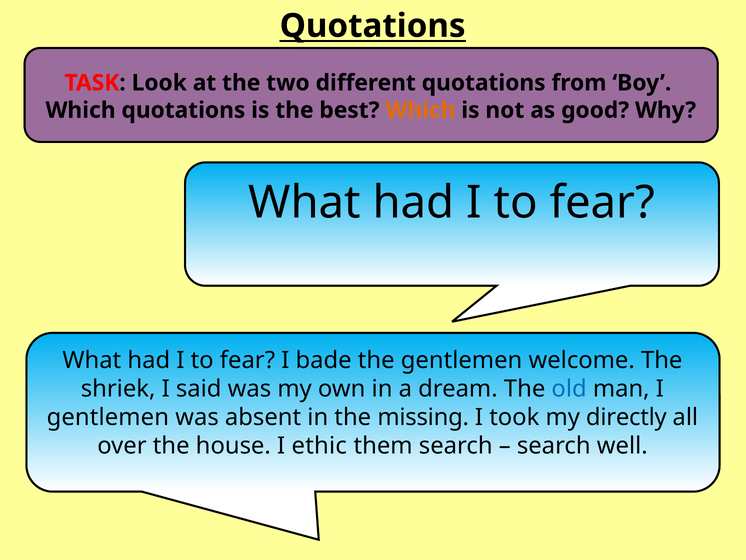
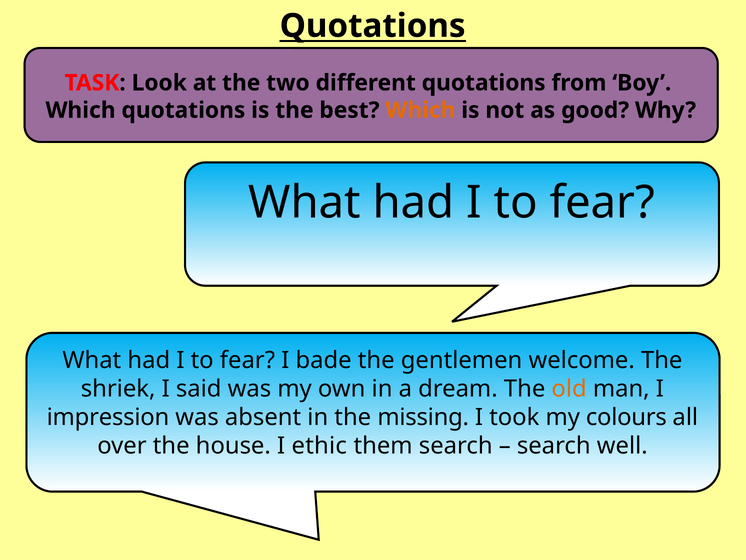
old colour: blue -> orange (569, 388)
gentlemen: gentlemen -> impression (108, 417)
directly: directly -> colours (626, 417)
